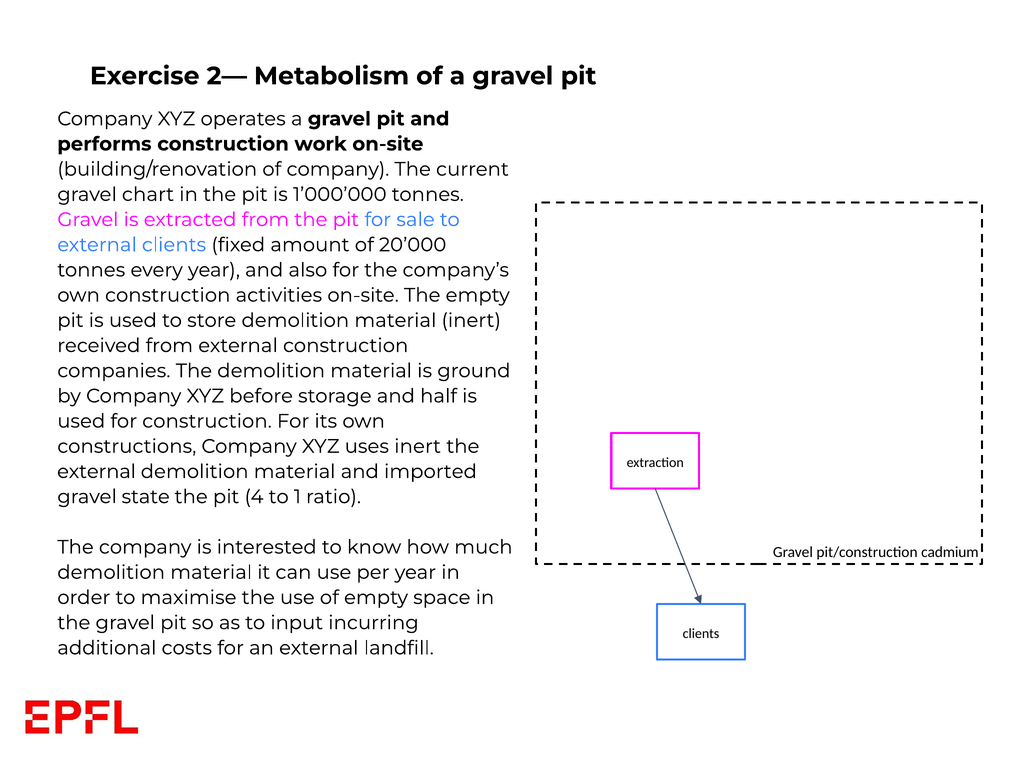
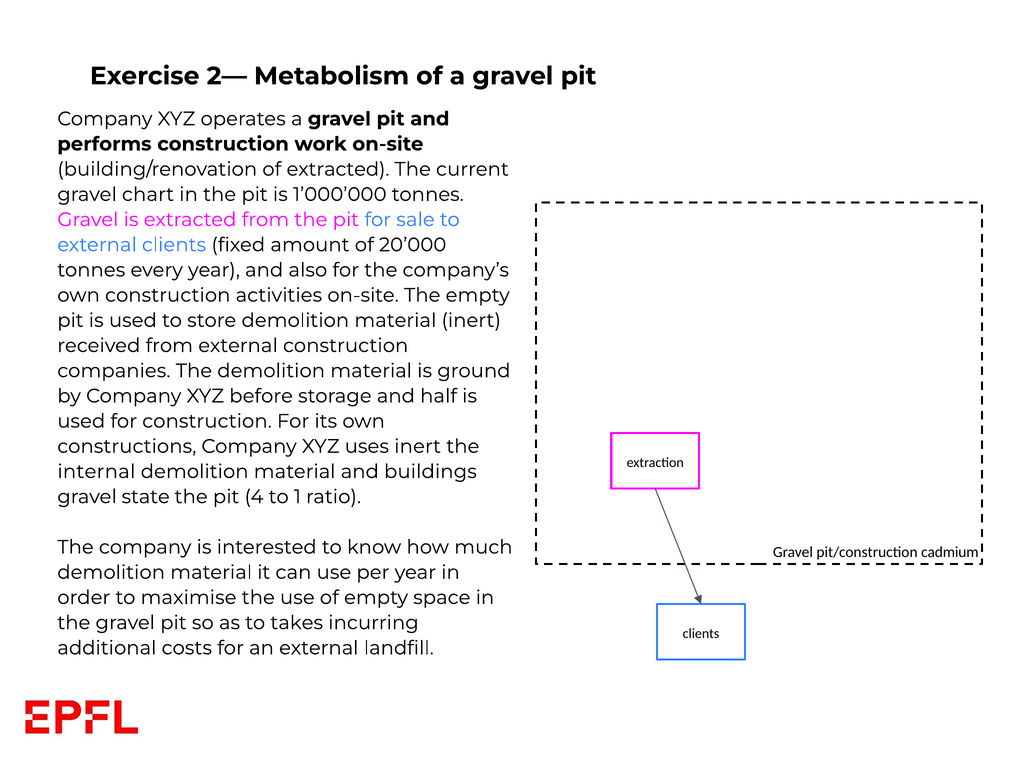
of company: company -> extracted (338, 169)
external: external -> internal (96, 472)
imported: imported -> buildings (430, 472)
input: input -> takes (297, 623)
